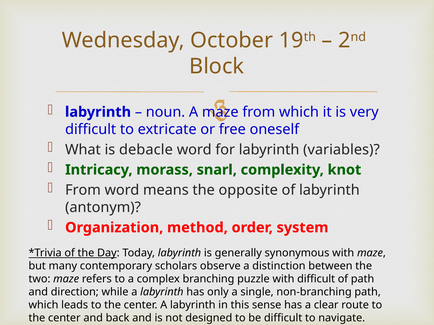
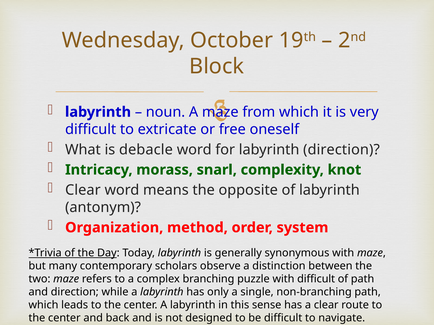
labyrinth variables: variables -> direction (341, 150)
From: From -> Clear (83, 190)
